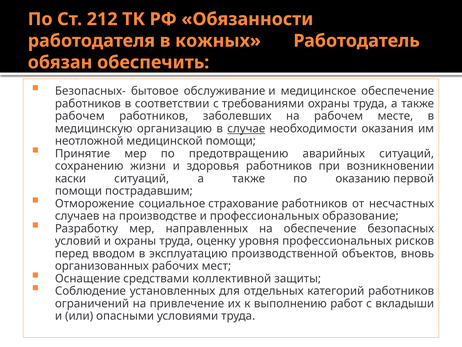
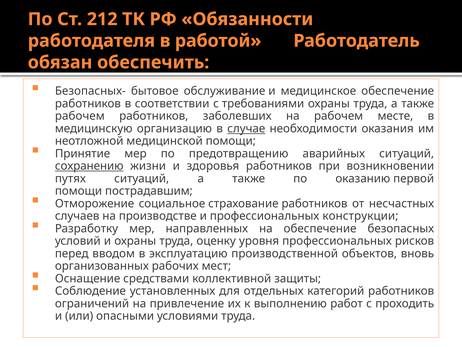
кожных: кожных -> работой (218, 41)
сохранению underline: none -> present (89, 166)
каски: каски -> путях (70, 178)
образование: образование -> конструкции (360, 216)
вкладыши: вкладыши -> проходить (405, 303)
